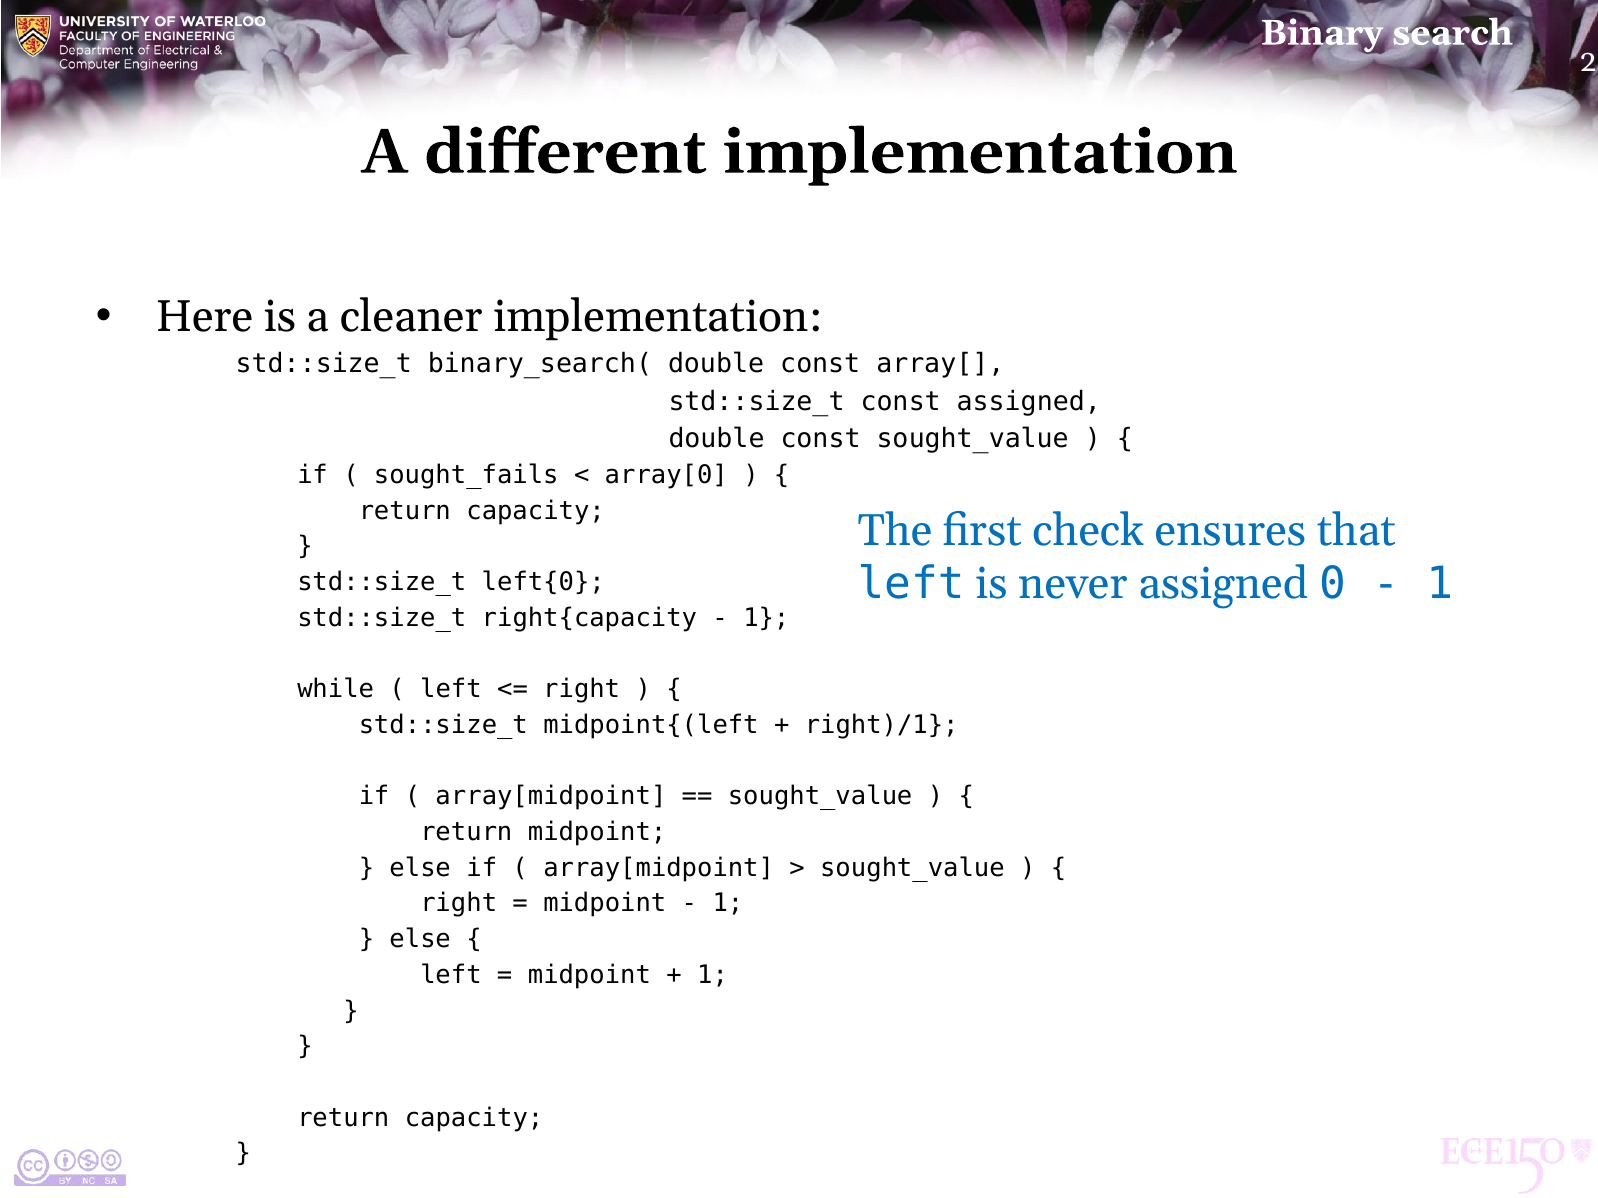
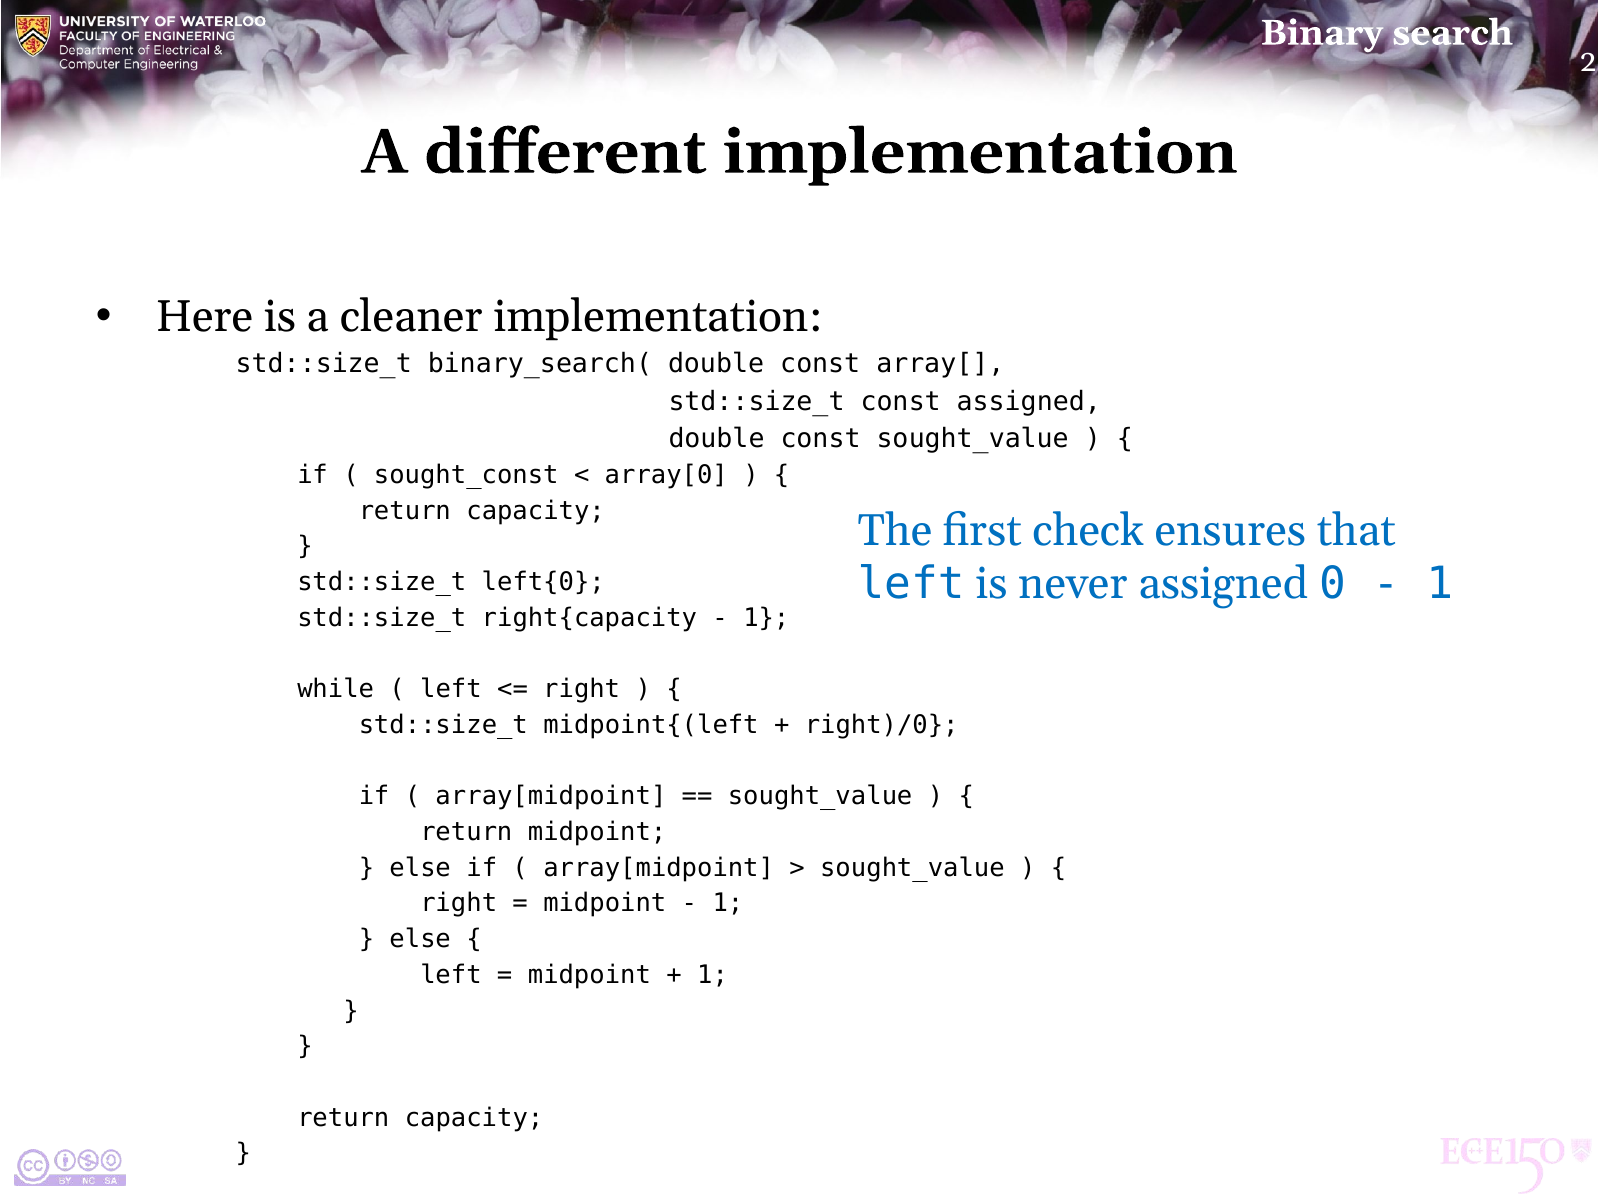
sought_fails: sought_fails -> sought_const (466, 475)
right)/1: right)/1 -> right)/0 (882, 725)
